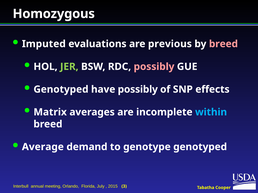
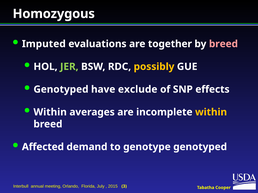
previous: previous -> together (170, 44)
possibly colour: pink -> yellow (154, 67)
have possibly: possibly -> exclude (138, 90)
Matrix: Matrix -> Within (50, 112)
within colour: light blue -> yellow (211, 112)
Average: Average -> Affected (43, 147)
